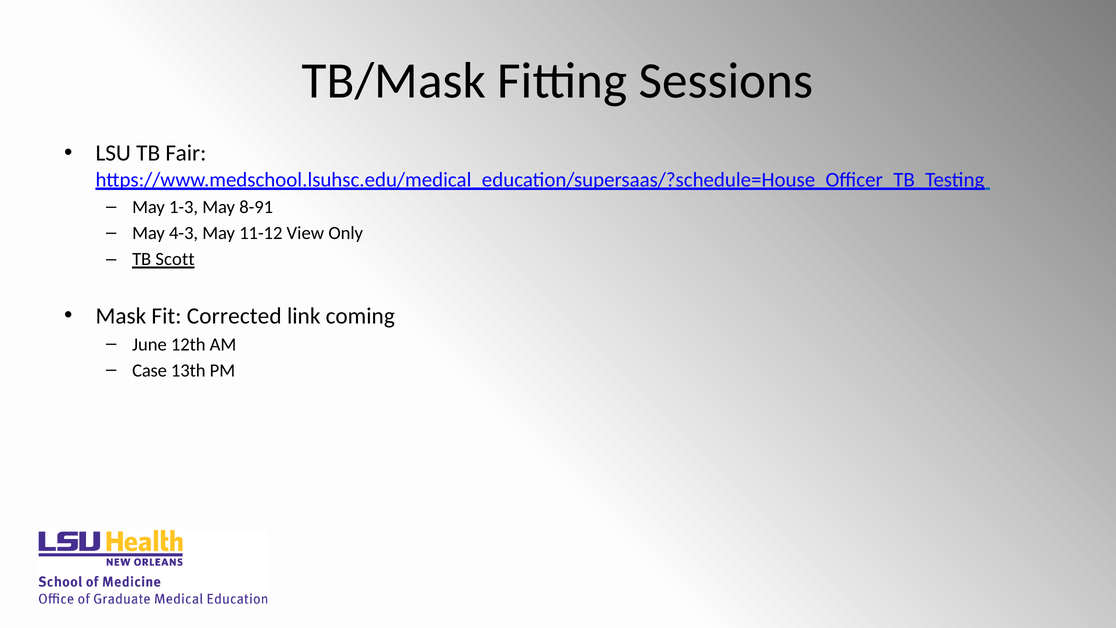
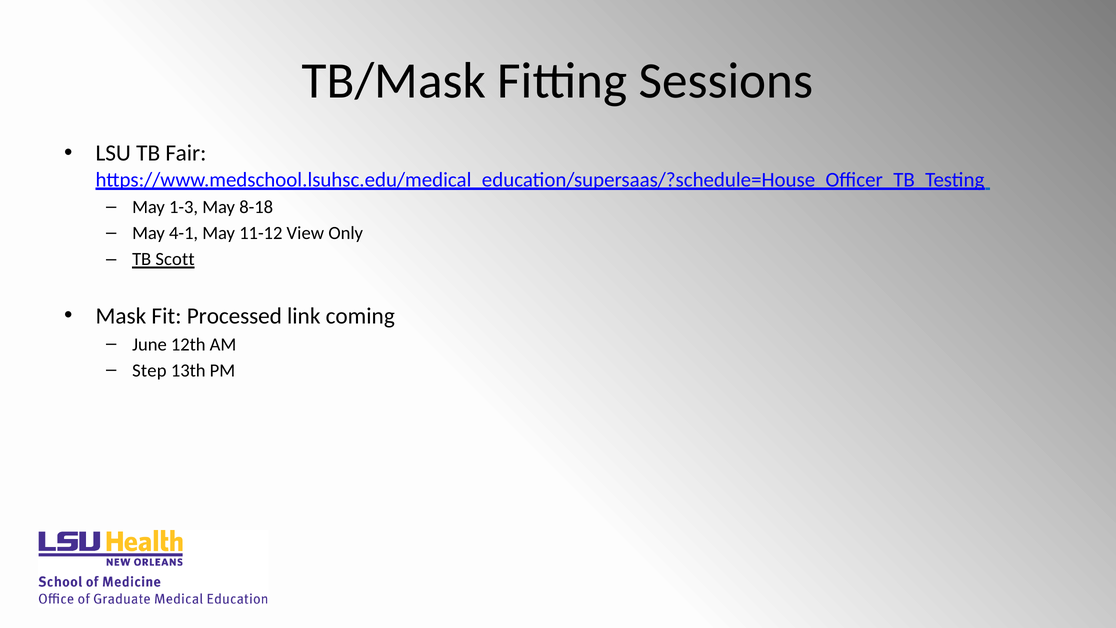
8-91: 8-91 -> 8-18 (256, 207)
4-3: 4-3 -> 4-1 (184, 233)
Corrected: Corrected -> Processed (234, 316)
Case: Case -> Step (149, 370)
